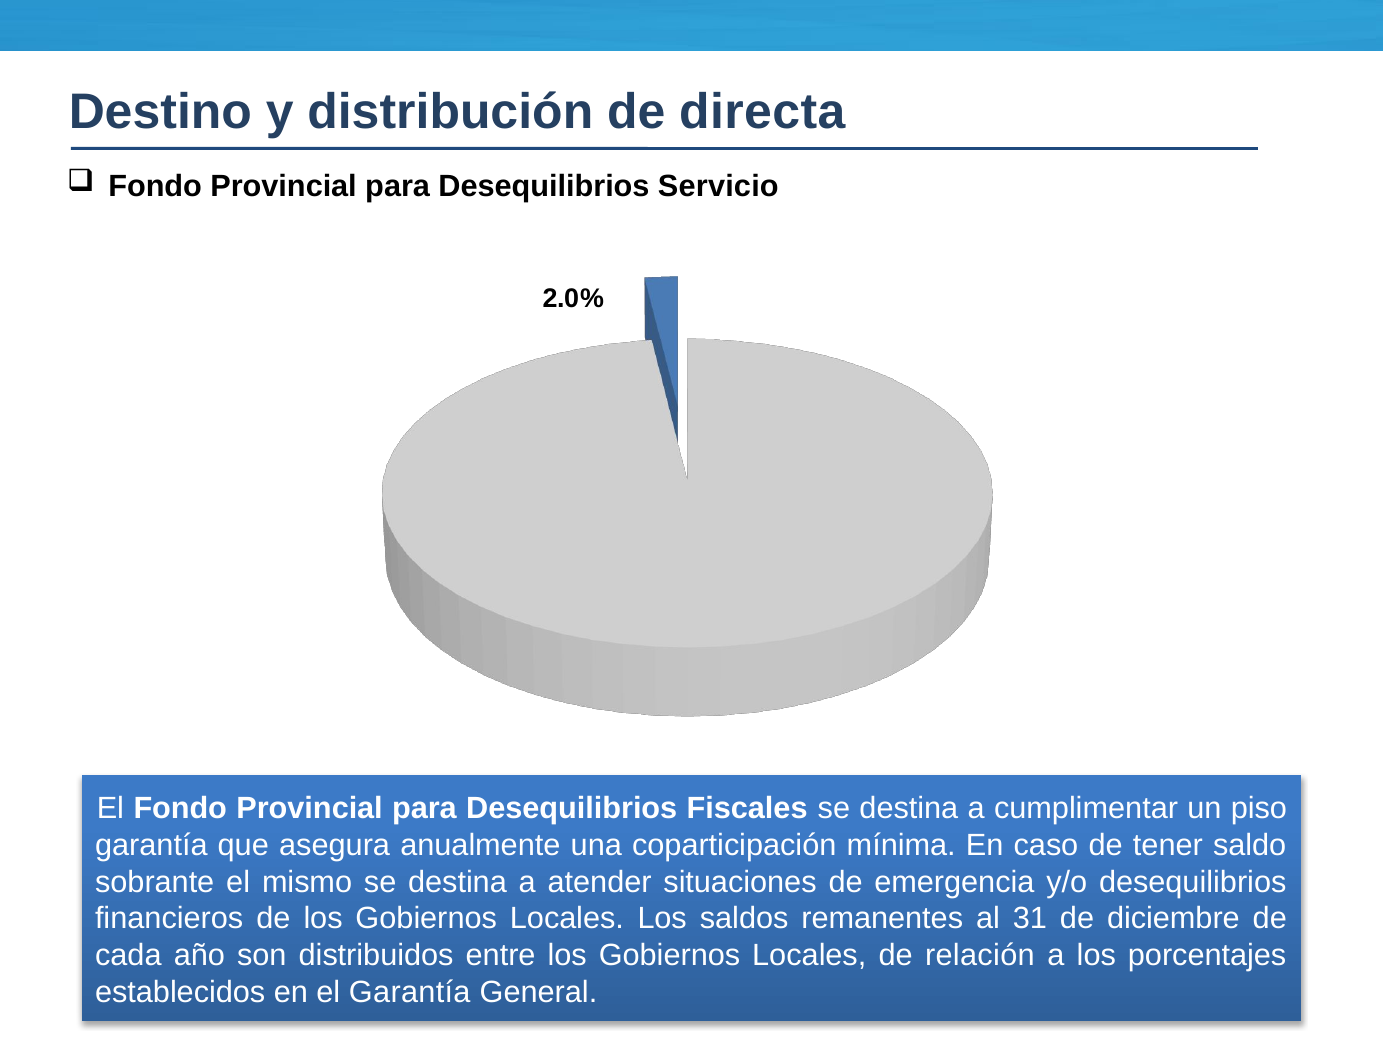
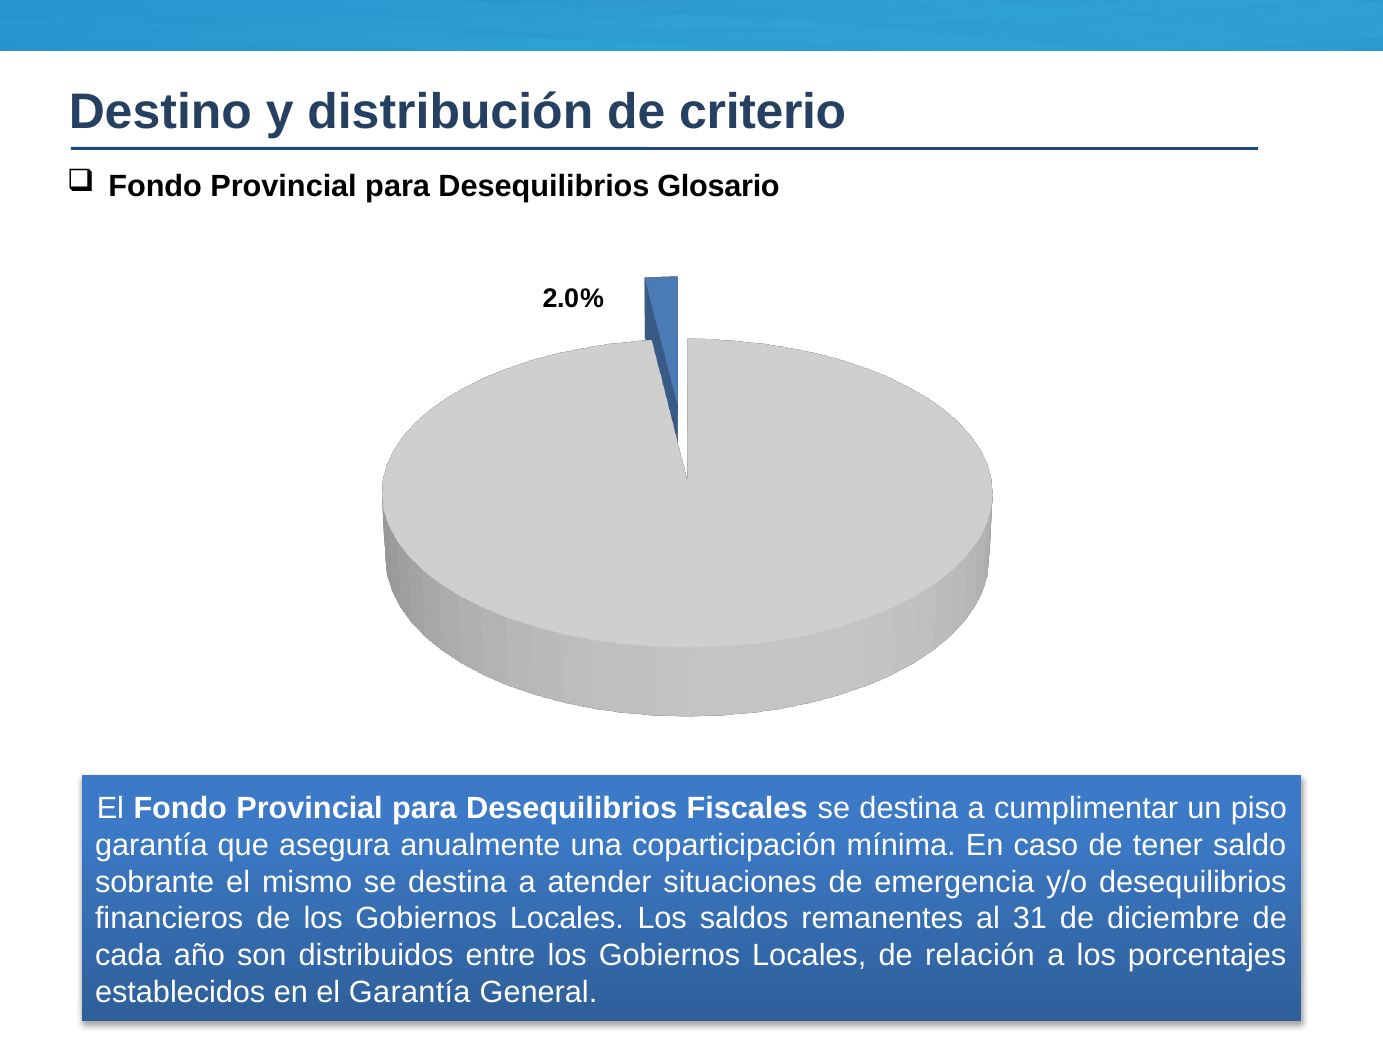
directa: directa -> criterio (763, 112)
Servicio: Servicio -> Glosario (719, 187)
